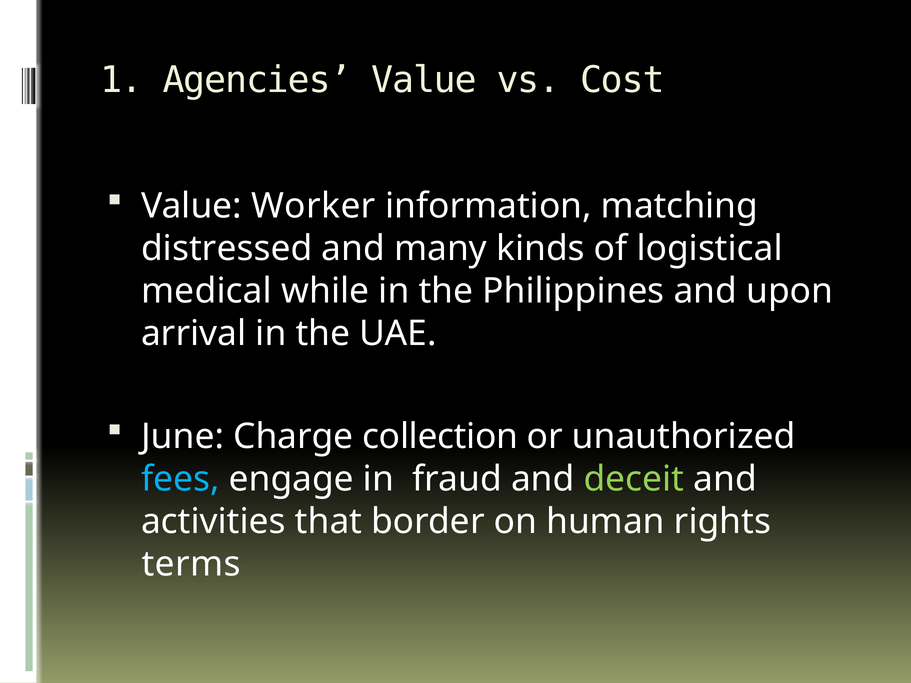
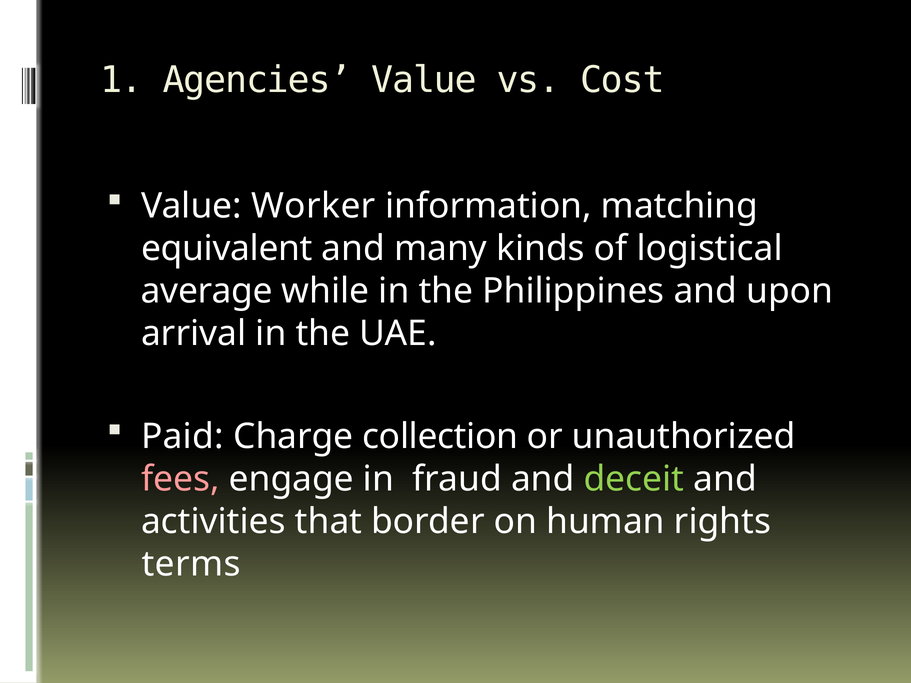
distressed: distressed -> equivalent (227, 249)
medical: medical -> average (207, 291)
June: June -> Paid (182, 436)
fees colour: light blue -> pink (180, 479)
